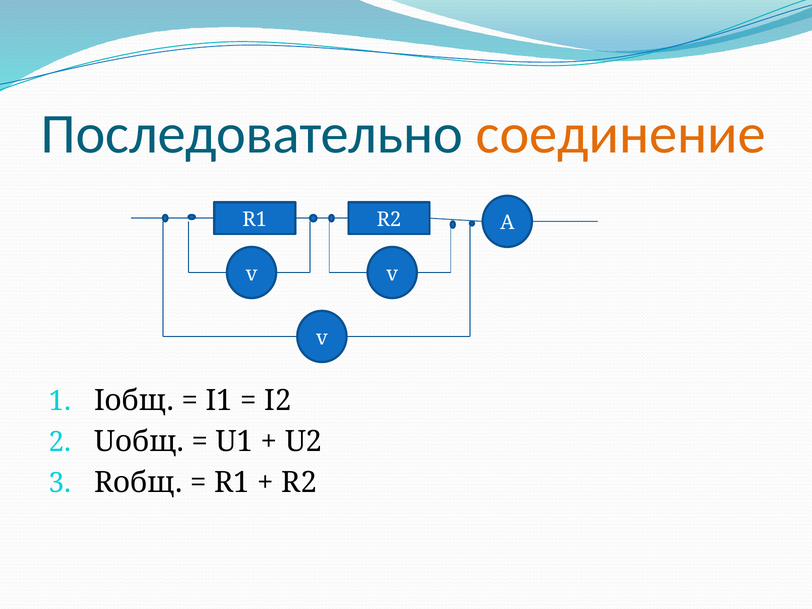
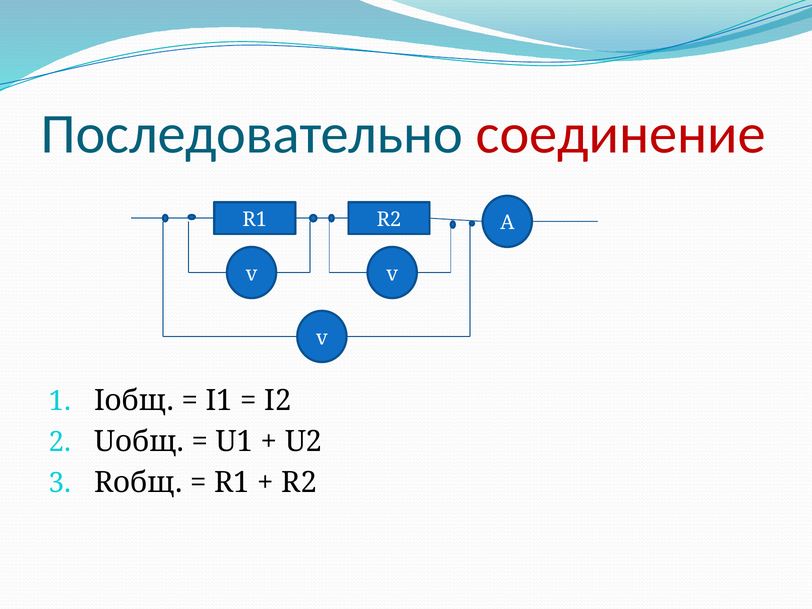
соединение colour: orange -> red (621, 134)
